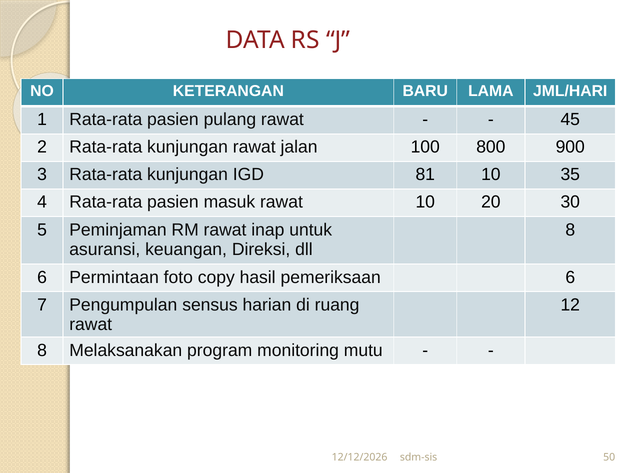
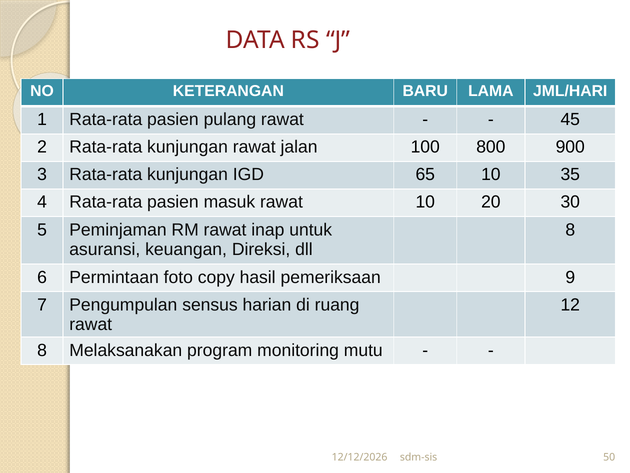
81: 81 -> 65 (425, 174)
pemeriksaan 6: 6 -> 9 (570, 277)
